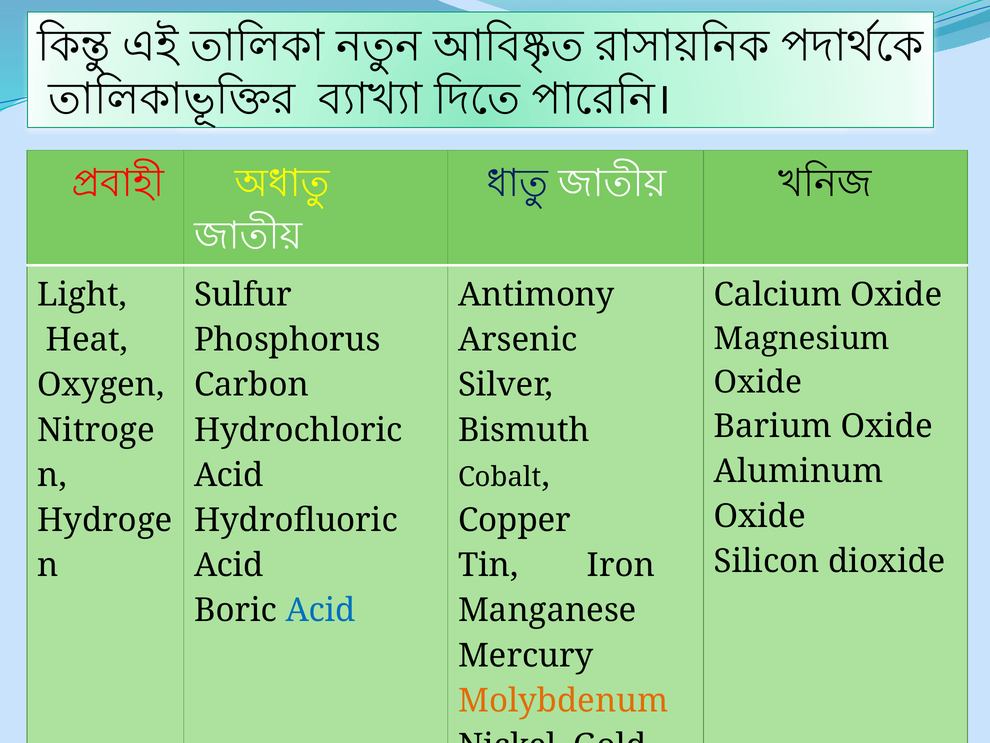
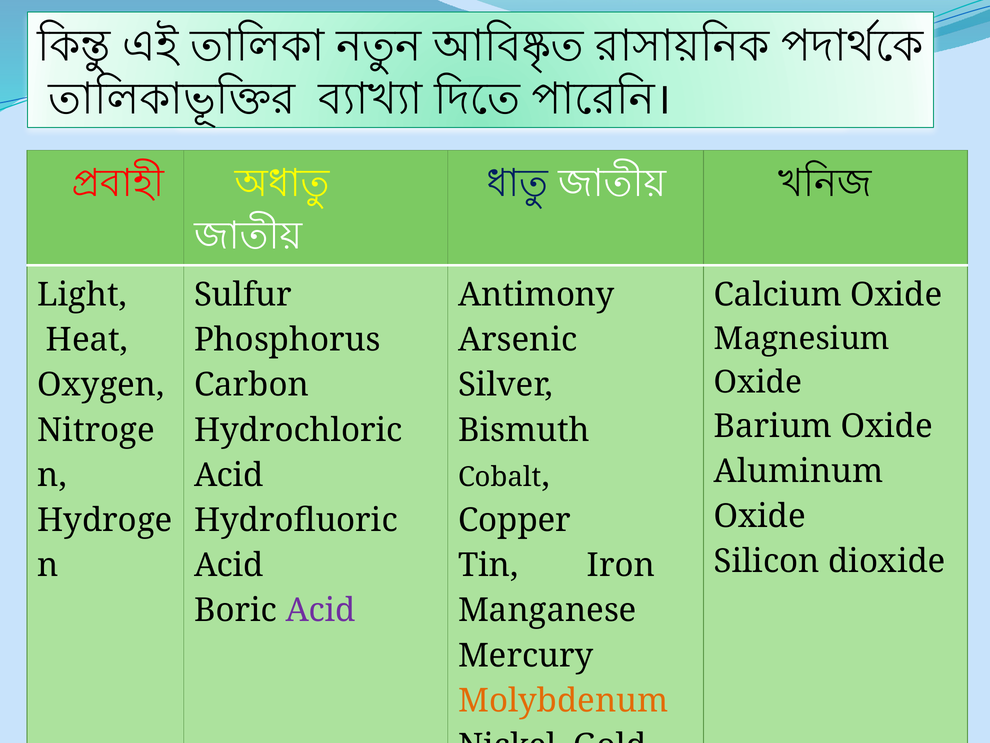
Acid colour: blue -> purple (321, 610)
